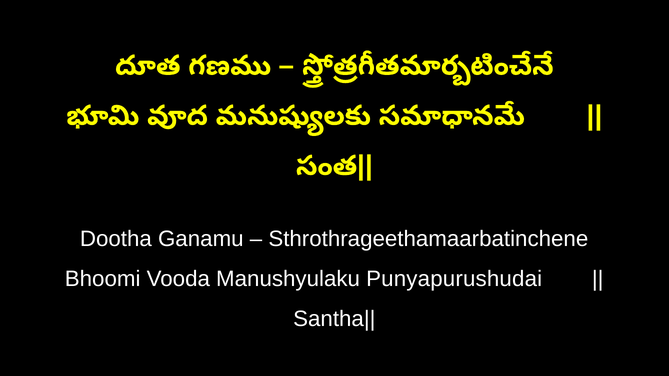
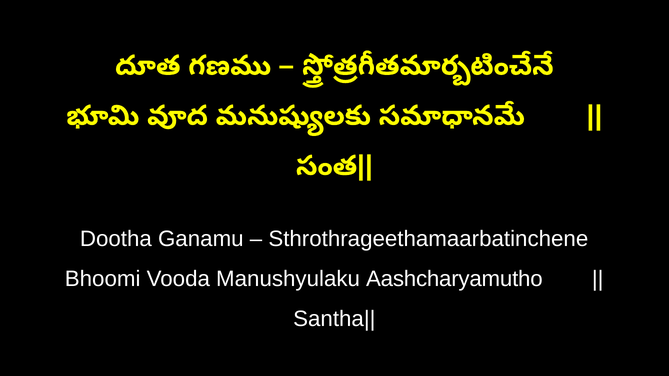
Punyapurushudai: Punyapurushudai -> Aashcharyamutho (454, 279)
